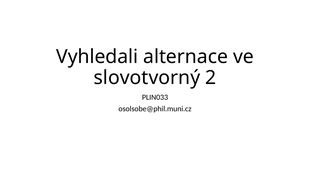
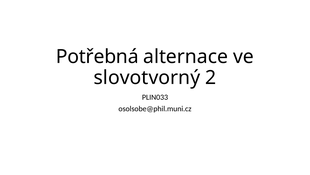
Vyhledali: Vyhledali -> Potřebná (97, 57)
